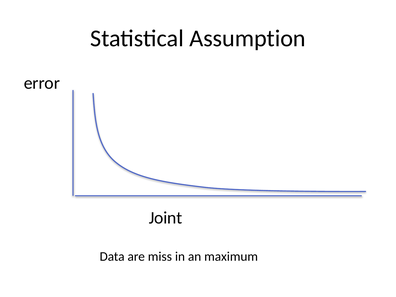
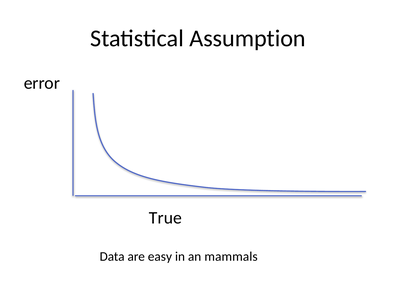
Joint: Joint -> True (165, 218)
miss: miss -> easy (160, 257)
maximum: maximum -> mammals (231, 257)
